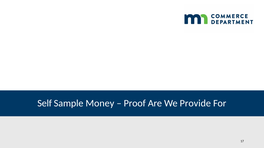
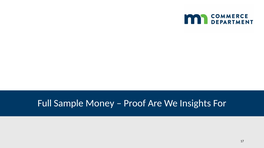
Self: Self -> Full (45, 104)
Provide: Provide -> Insights (195, 104)
